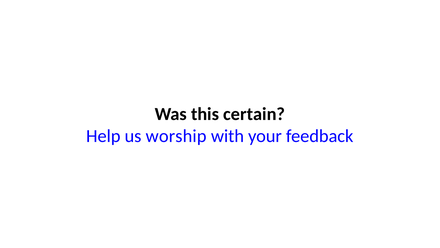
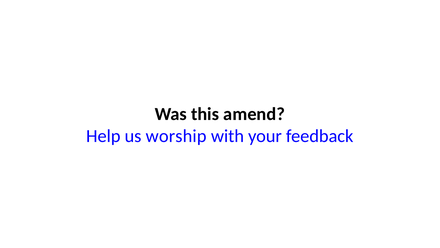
certain: certain -> amend (254, 114)
